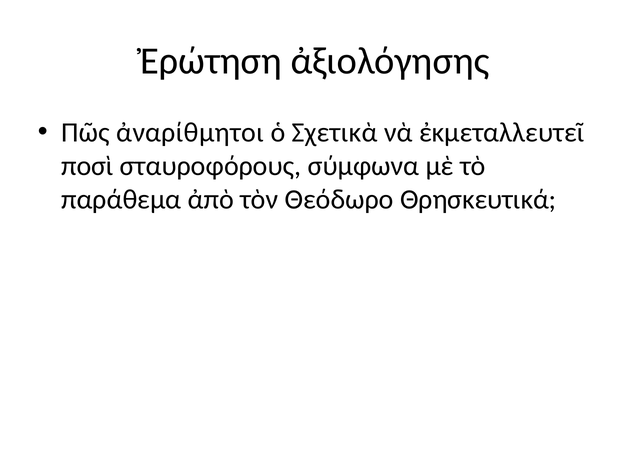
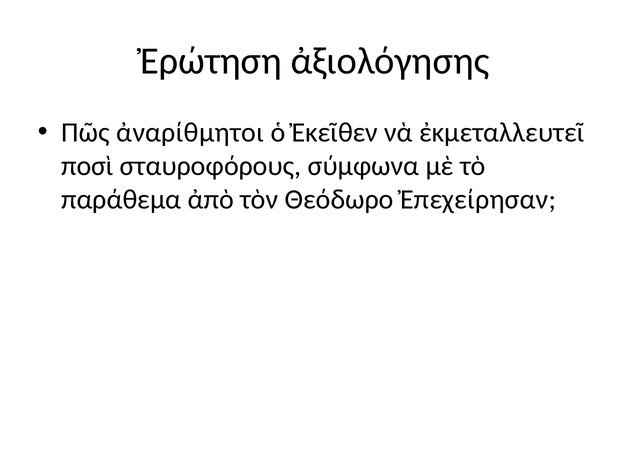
Σχετικὰ: Σχετικὰ -> Ἐκεῖθεν (335, 132)
Θρησκευτικά: Θρησκευτικά -> Ἐπεχείρησαν (478, 199)
